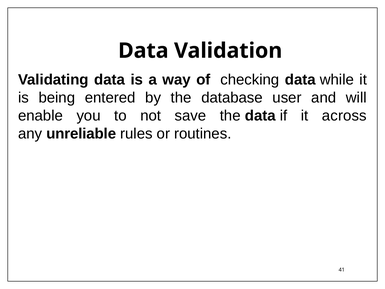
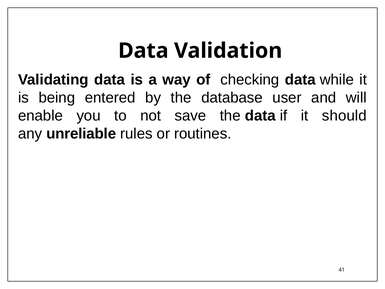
across: across -> should (344, 116)
